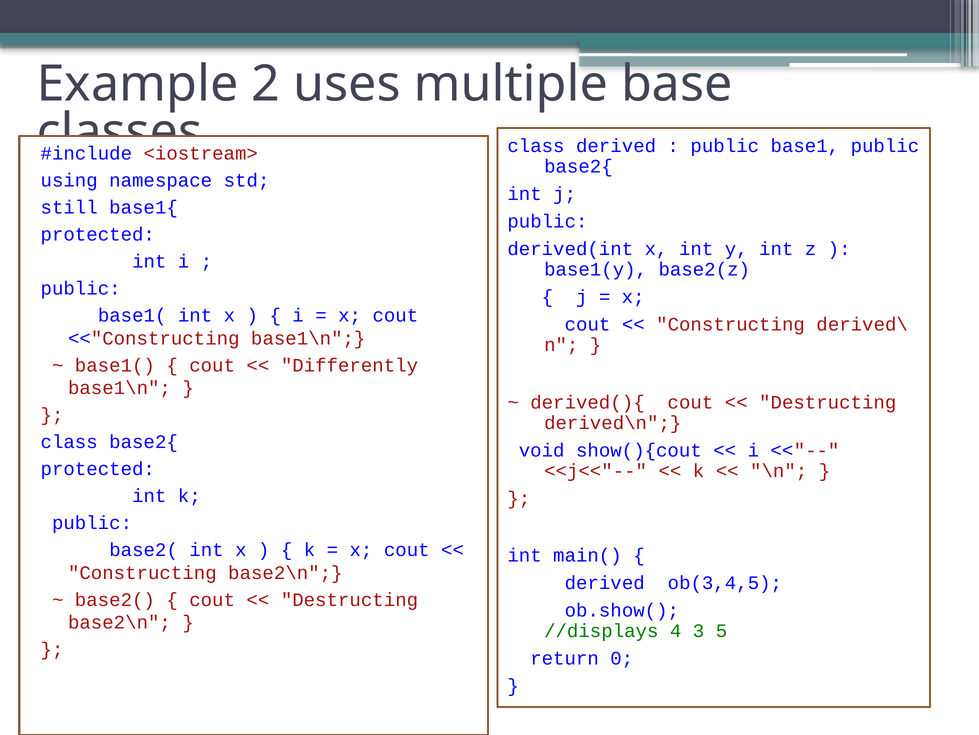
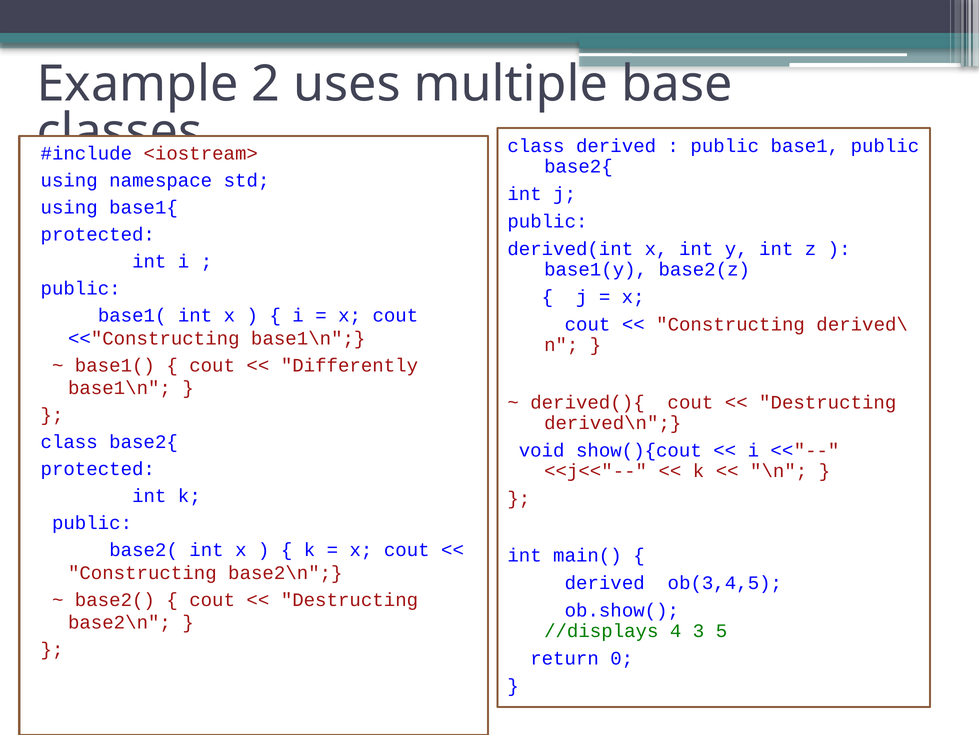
still: still -> using (69, 207)
